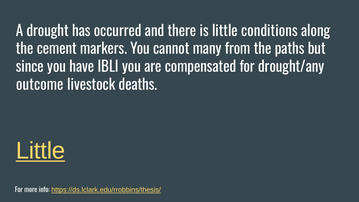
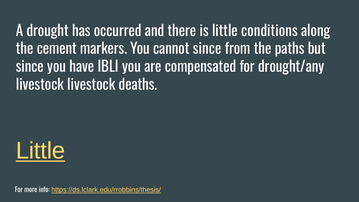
cannot many: many -> since (207, 49)
outcome: outcome -> livestock (40, 85)
